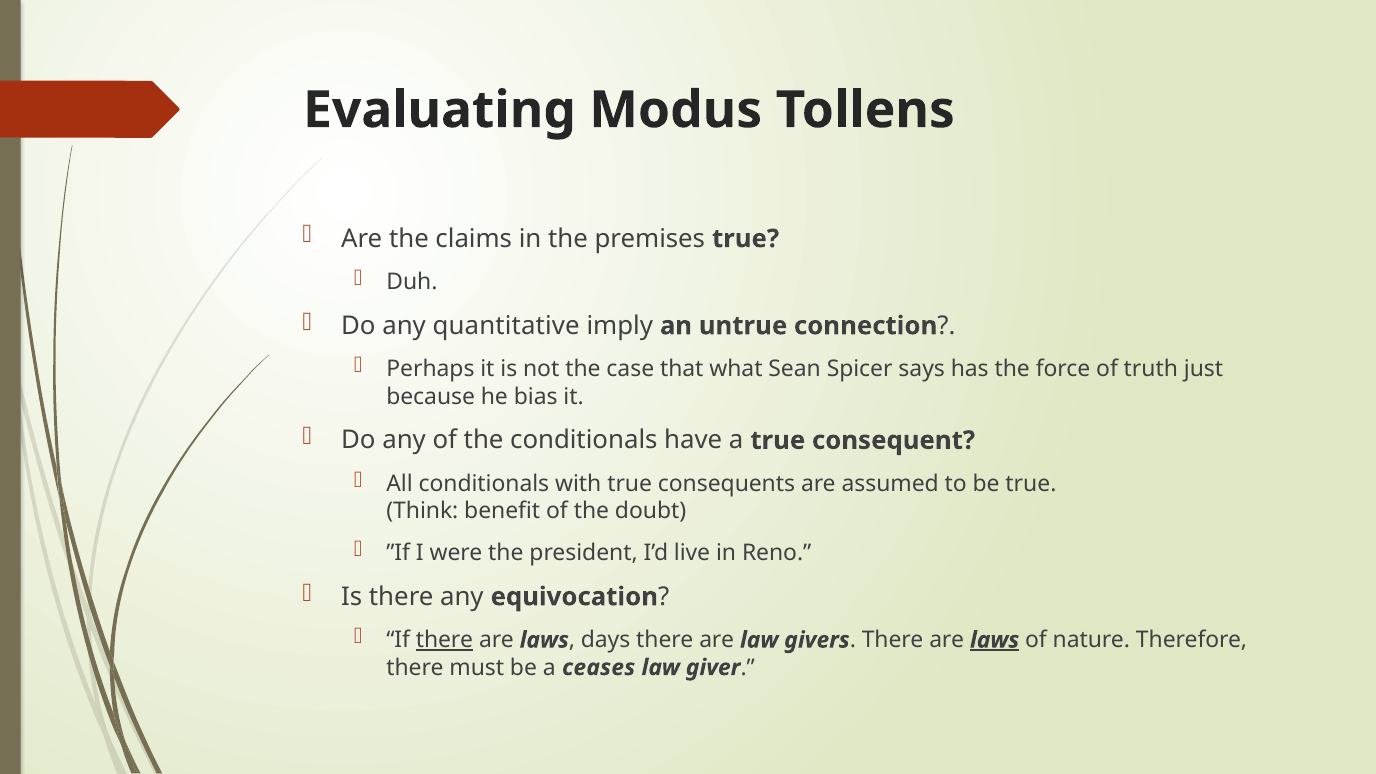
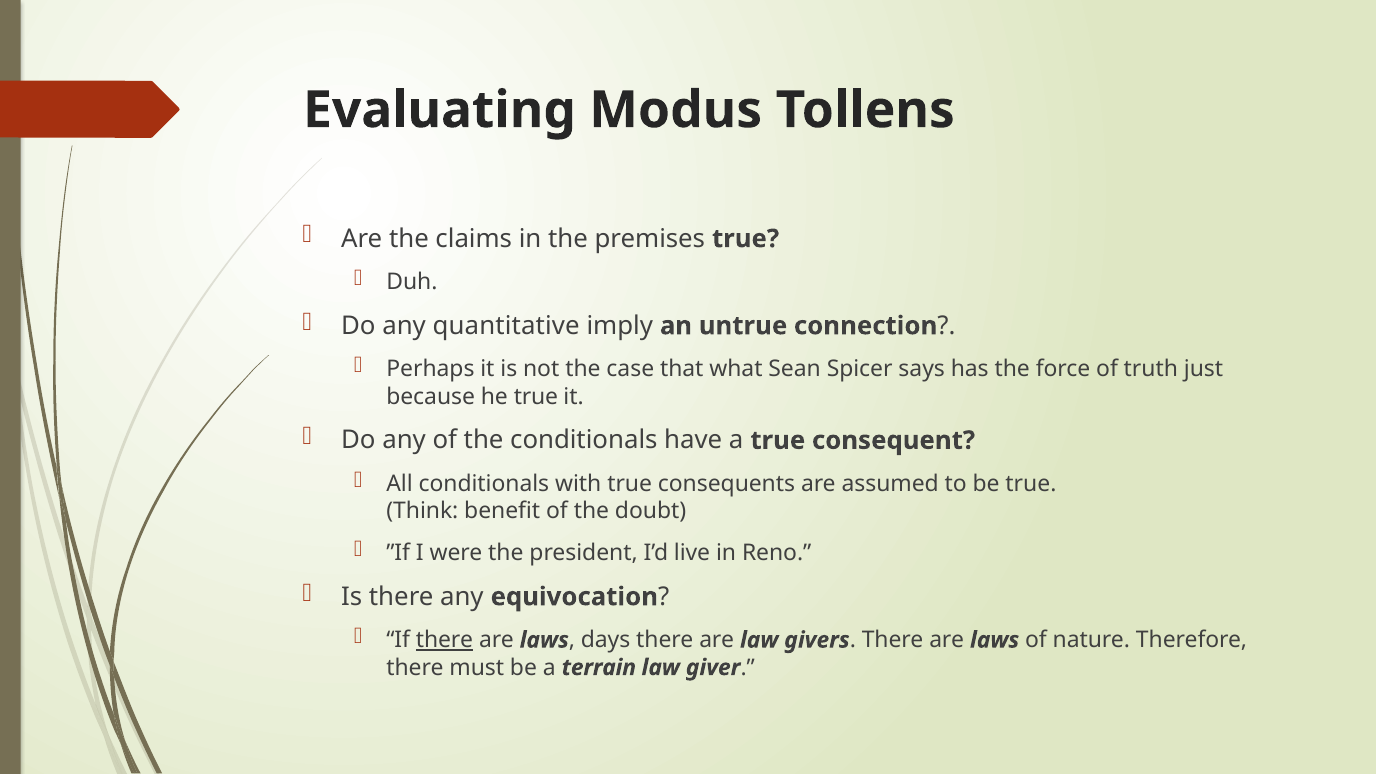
he bias: bias -> true (536, 397)
laws underline: present -> none (995, 640)
ceases: ceases -> terrain (599, 668)
